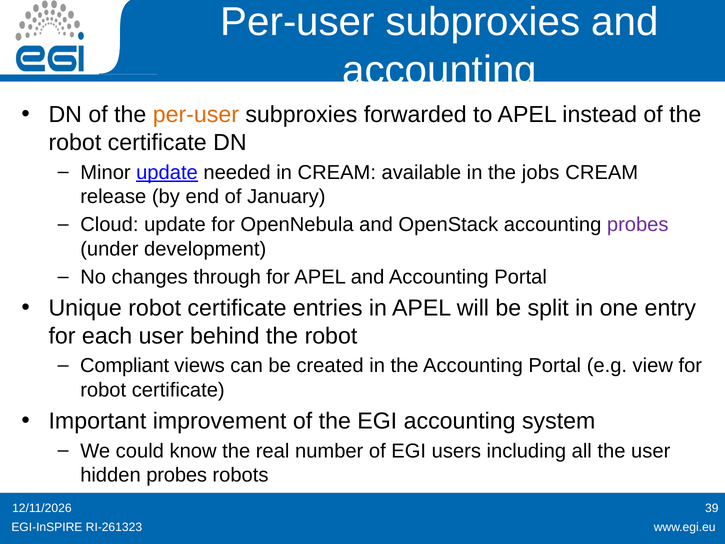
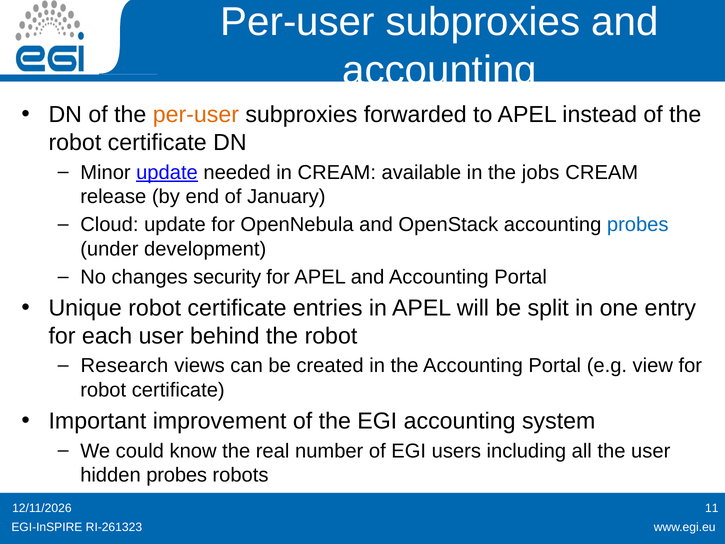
probes colour: purple -> blue (638, 225)
through: through -> security (227, 277)
Compliant: Compliant -> Research (124, 366)
39: 39 -> 11 (712, 508)
